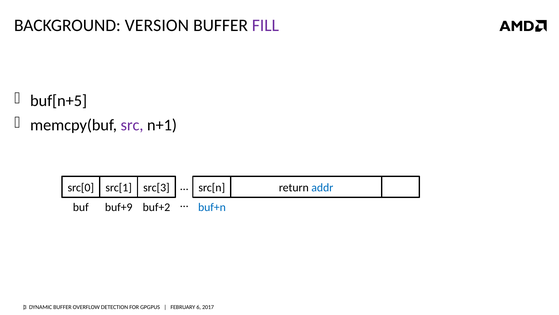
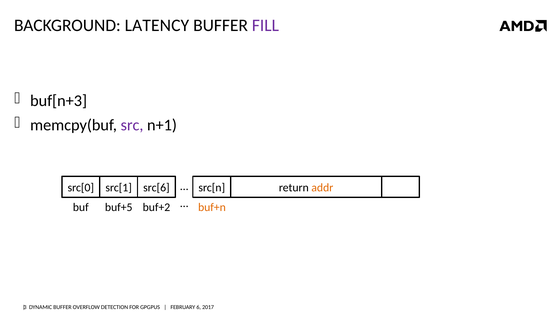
VERSION: VERSION -> LATENCY (157, 25)
buf[n+5: buf[n+5 -> buf[n+3 (59, 101)
src[3: src[3 -> src[6 (156, 187)
addr colour: blue -> orange (322, 187)
buf+9: buf+9 -> buf+5 (119, 207)
buf+n colour: blue -> orange (212, 207)
